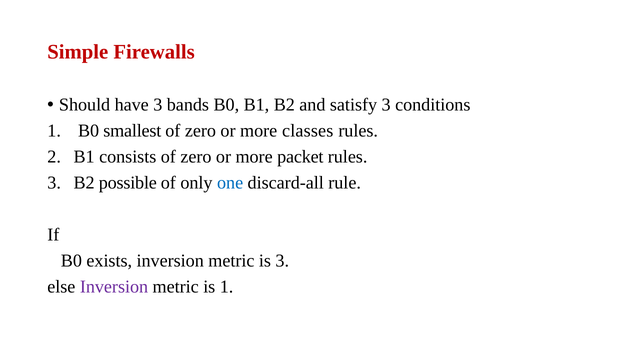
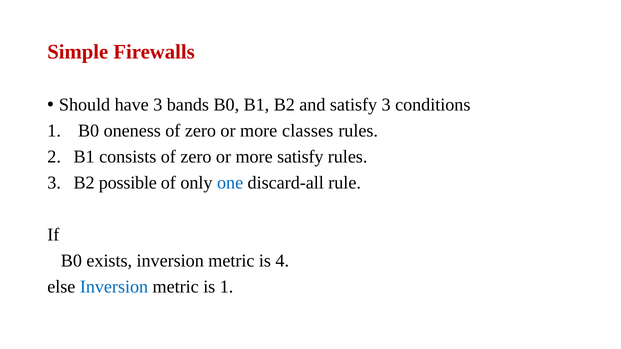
smallest: smallest -> oneness (132, 131)
more packet: packet -> satisfy (300, 157)
is 3: 3 -> 4 (282, 261)
Inversion colour: purple -> blue (114, 287)
